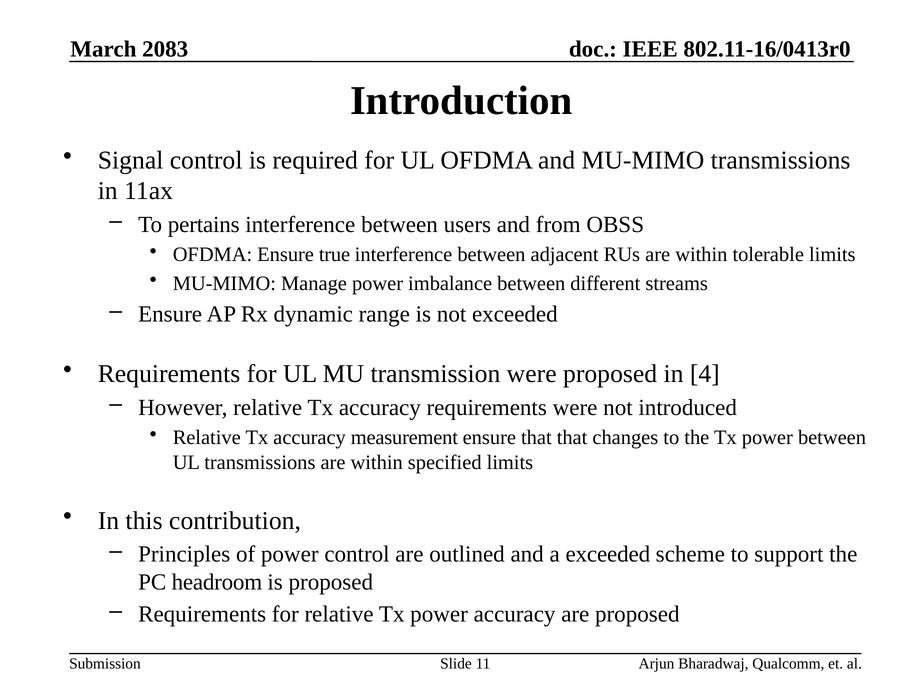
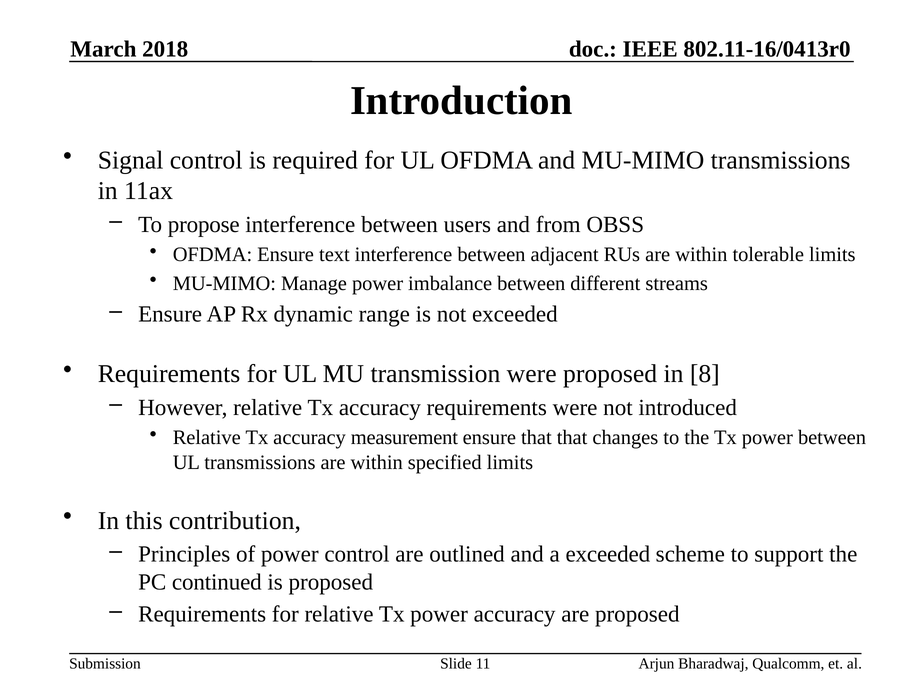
2083: 2083 -> 2018 (165, 49)
pertains: pertains -> propose (204, 225)
true: true -> text (334, 255)
4: 4 -> 8 (705, 374)
headroom: headroom -> continued (217, 582)
